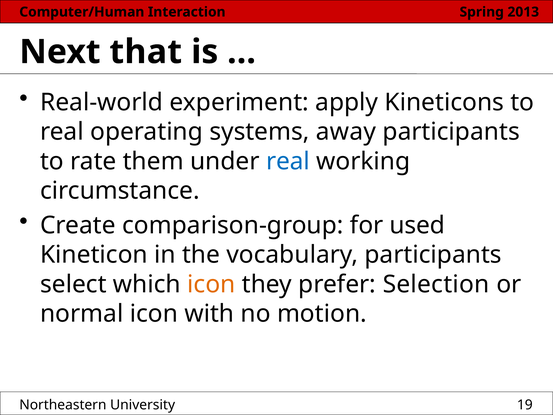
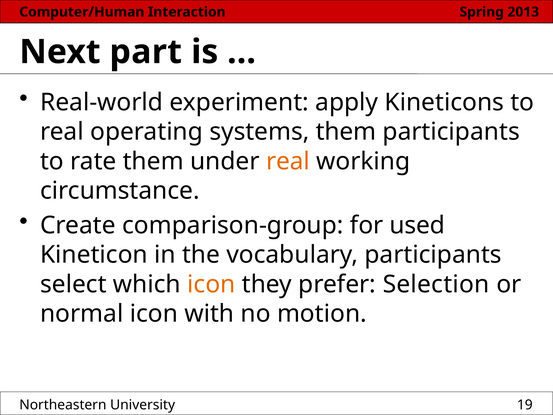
that: that -> part (146, 52)
systems away: away -> them (346, 132)
real colour: blue -> orange (288, 161)
